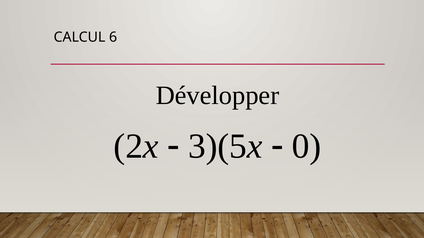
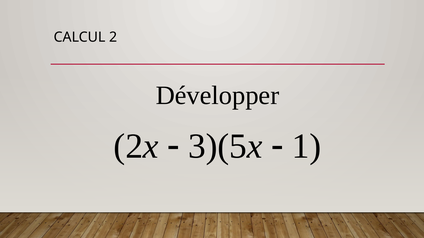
6: 6 -> 2 (113, 37)
0: 0 -> 1 (307, 146)
